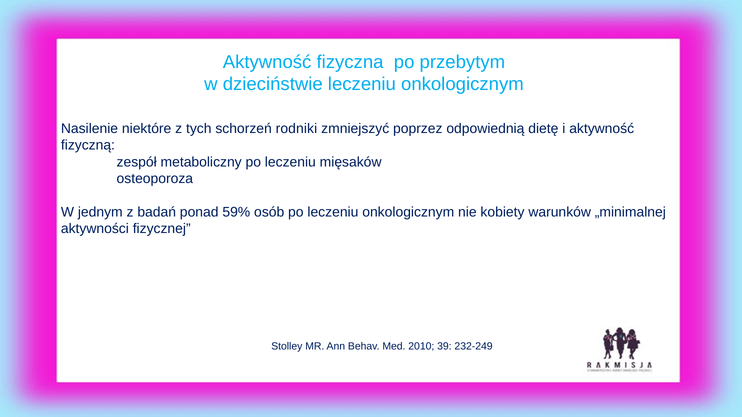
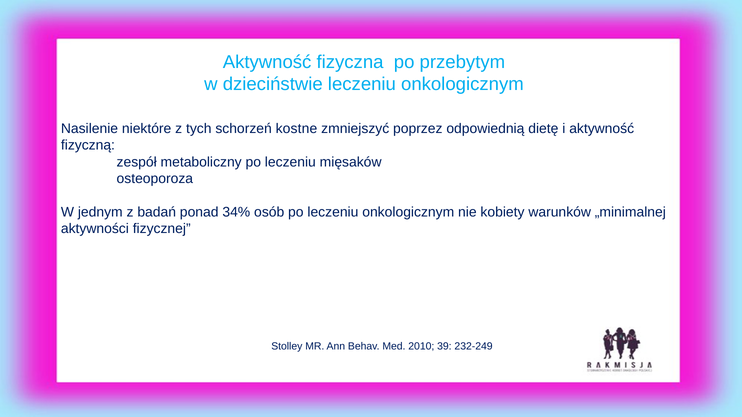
rodniki: rodniki -> kostne (296, 129)
59%: 59% -> 34% (236, 212)
